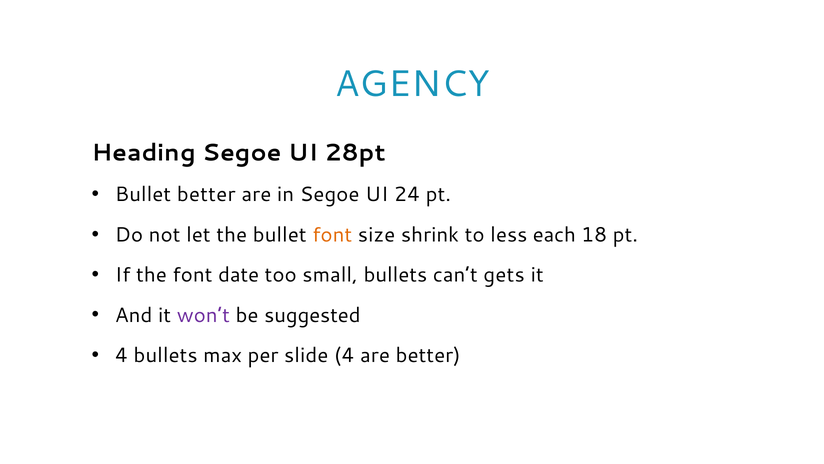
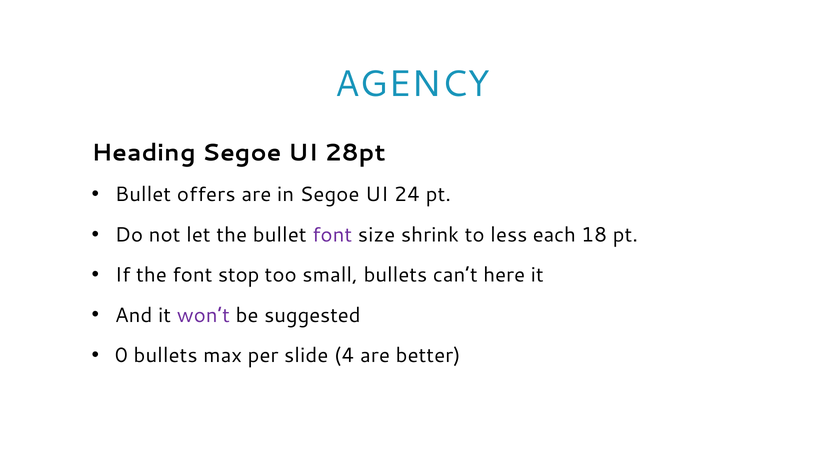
Bullet better: better -> offers (206, 194)
font colour: orange -> purple (332, 235)
date: date -> stop (239, 275)
gets: gets -> here (504, 275)
4: 4 -> 0 (121, 355)
